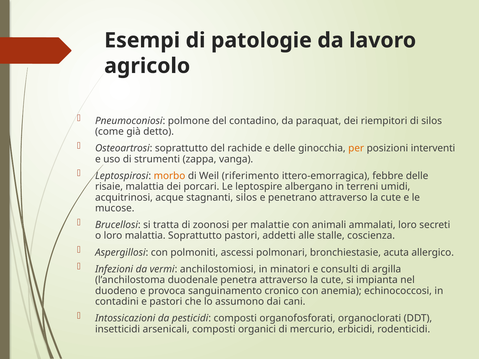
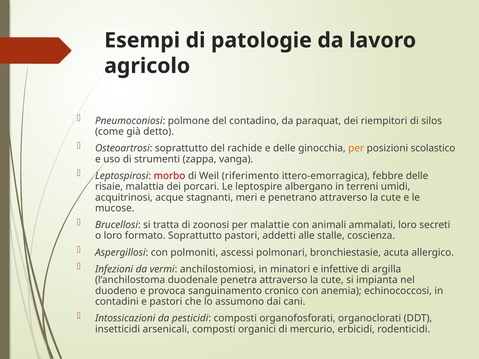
interventi: interventi -> scolastico (433, 148)
morbo colour: orange -> red (170, 176)
stagnanti silos: silos -> meri (246, 198)
loro malattia: malattia -> formato (145, 236)
consulti: consulti -> infettive (340, 269)
